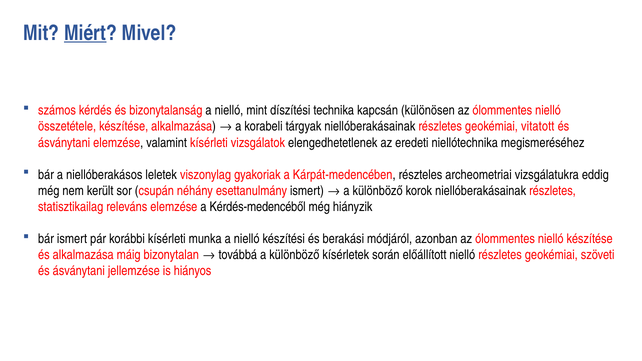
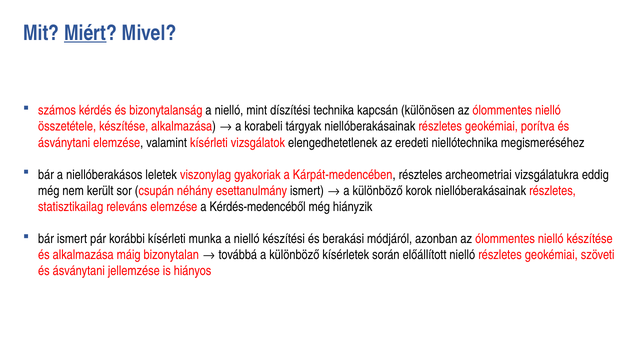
vitatott: vitatott -> porítva (538, 127)
